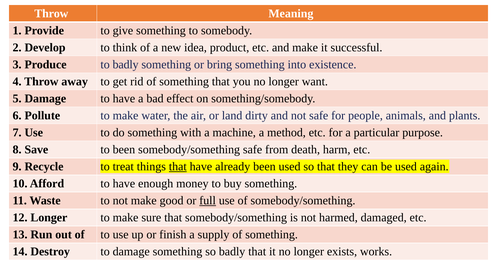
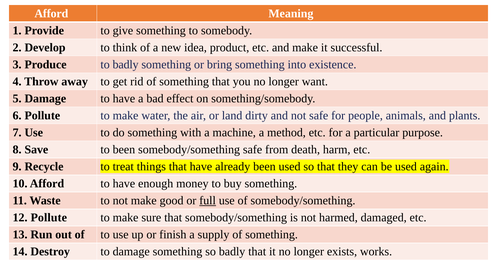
Throw: Throw -> Afford (51, 13)
that underline: present -> none (178, 166)
12 Longer: Longer -> Pollute (49, 217)
